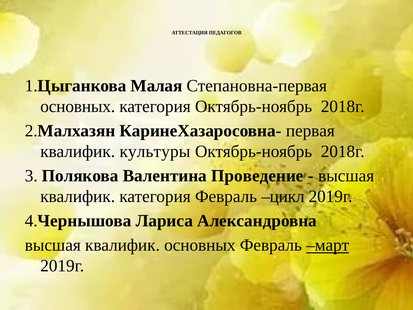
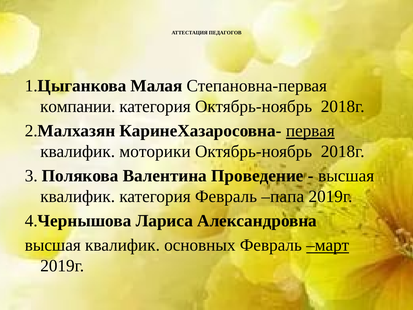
основных: основных -> компании (78, 107)
первая underline: none -> present (310, 131)
культуры: культуры -> моторики (155, 151)
цикл: цикл -> папа (283, 196)
